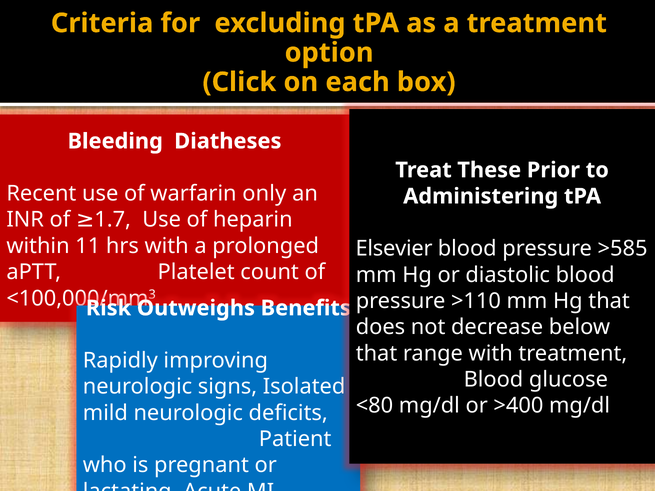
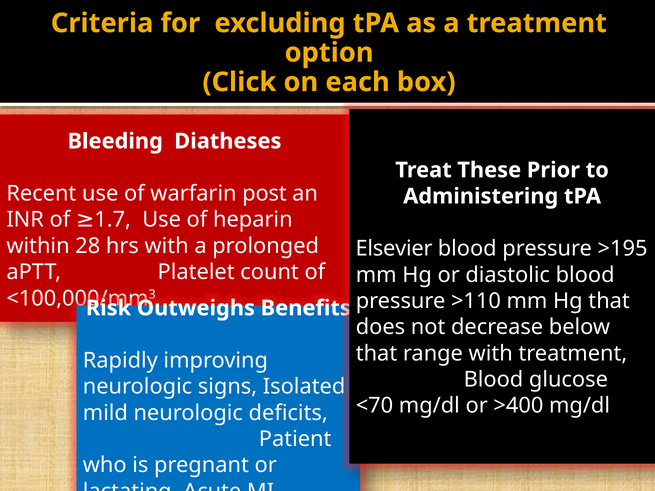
only: only -> post (264, 194)
11: 11 -> 28 (88, 246)
>585: >585 -> >195 (623, 249)
<80: <80 -> <70 (374, 406)
